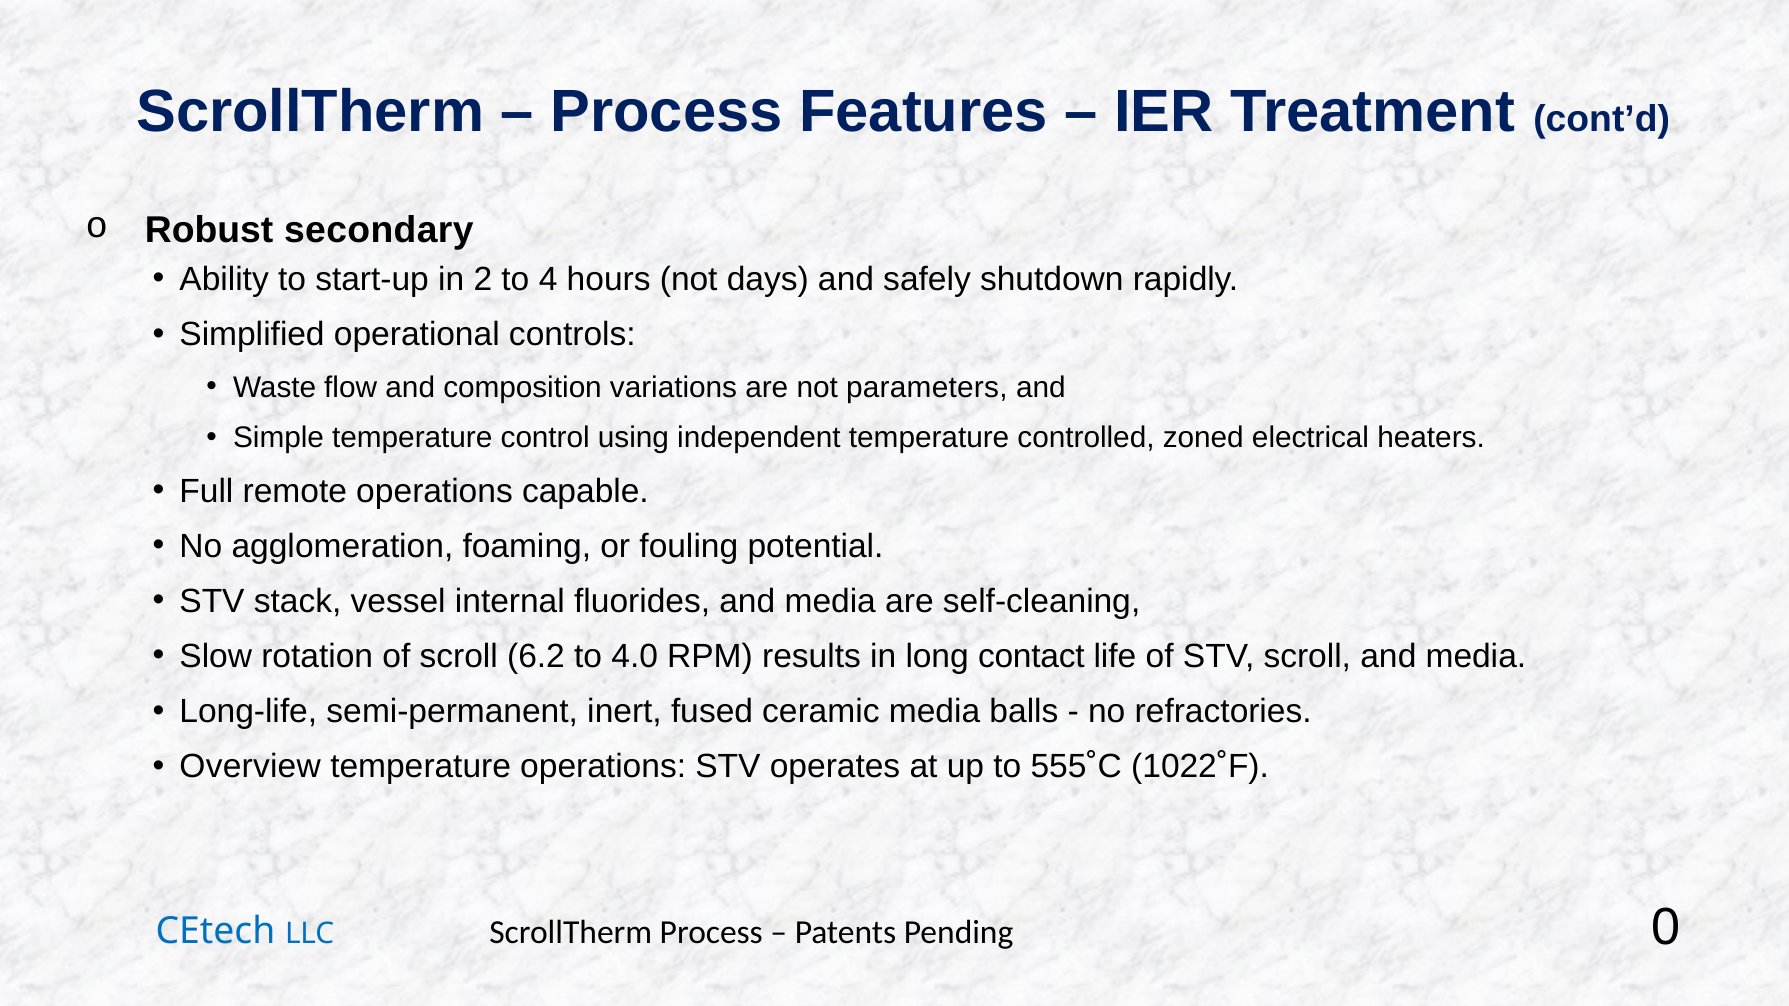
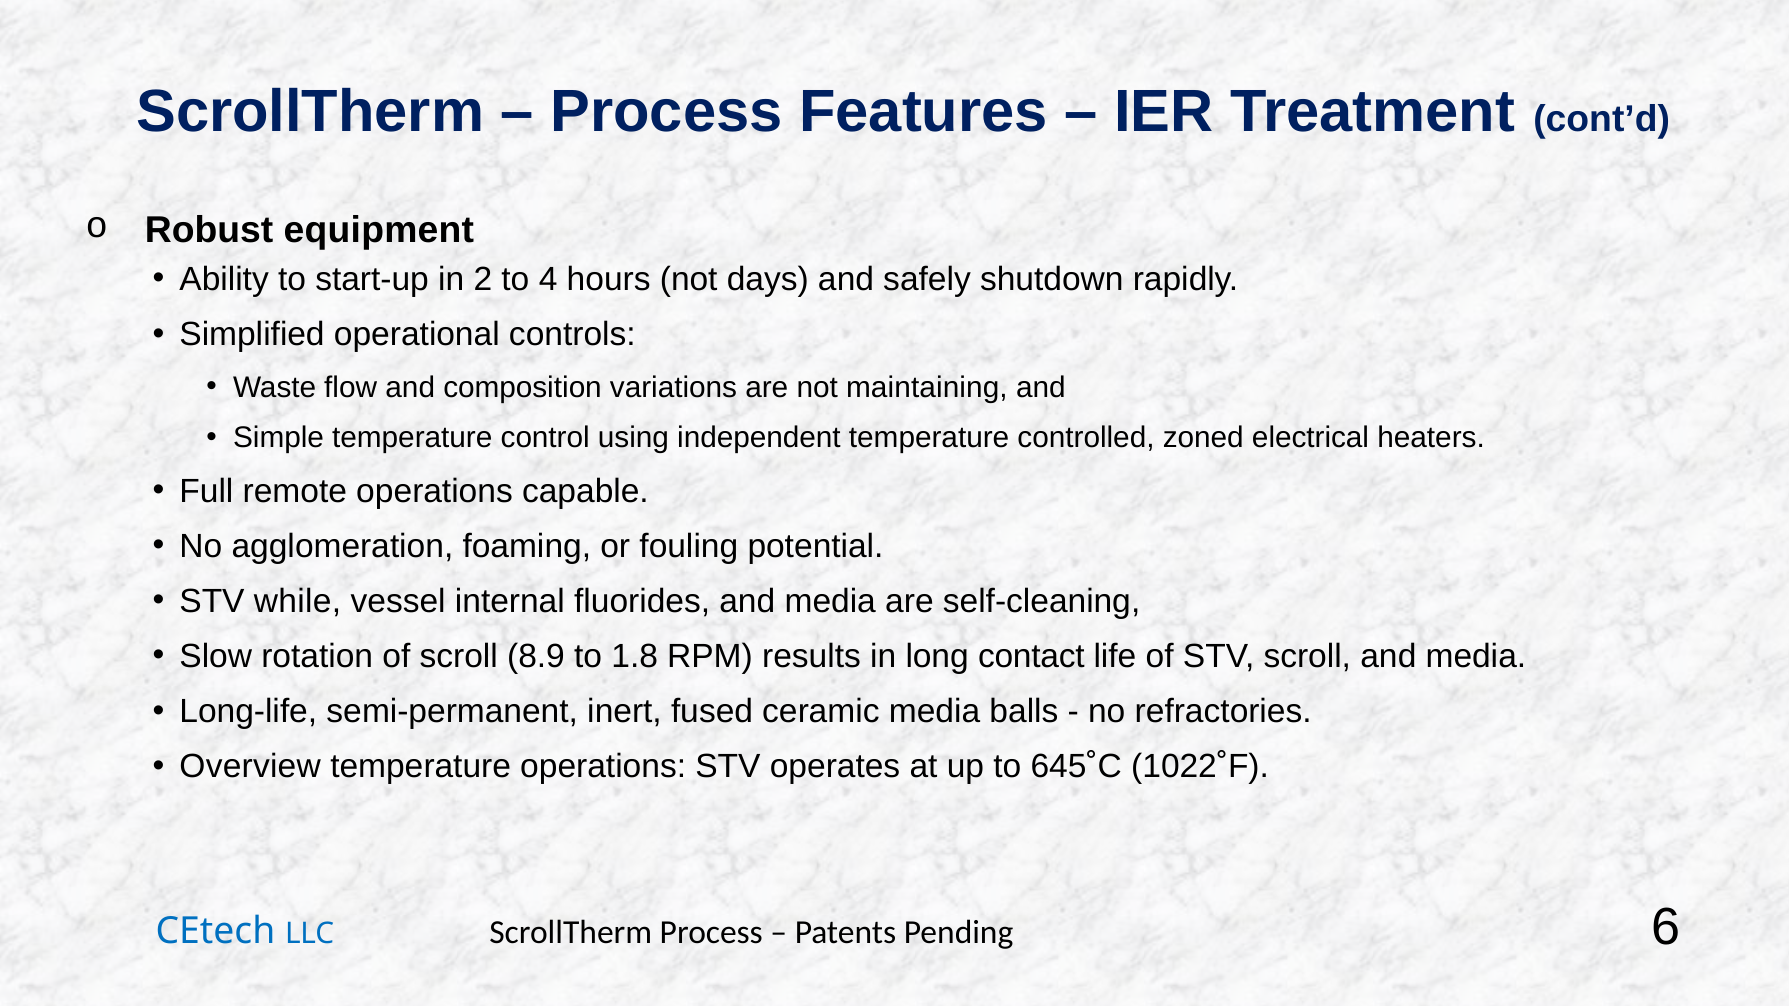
secondary: secondary -> equipment (379, 230)
parameters: parameters -> maintaining (927, 388)
stack: stack -> while (298, 602)
6.2: 6.2 -> 8.9 (536, 657)
4.0: 4.0 -> 1.8 (635, 657)
555˚C: 555˚C -> 645˚C (1076, 767)
0: 0 -> 6 (1666, 927)
